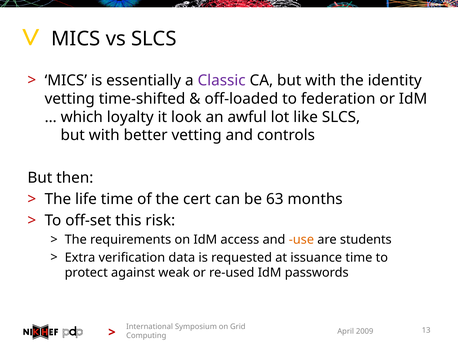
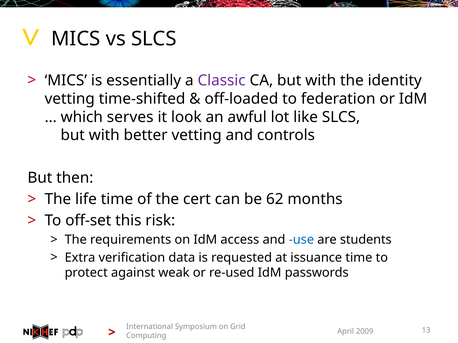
loyalty: loyalty -> serves (130, 117)
63: 63 -> 62 (275, 200)
use colour: orange -> blue (301, 240)
